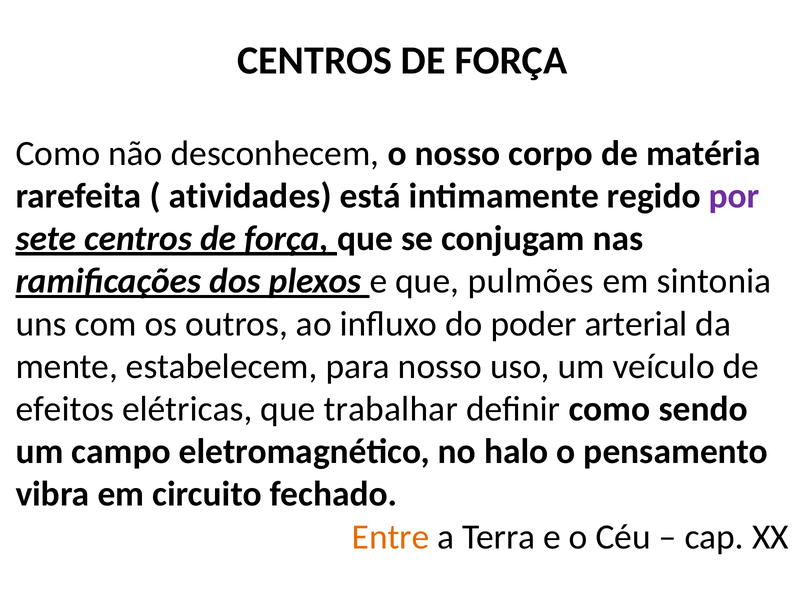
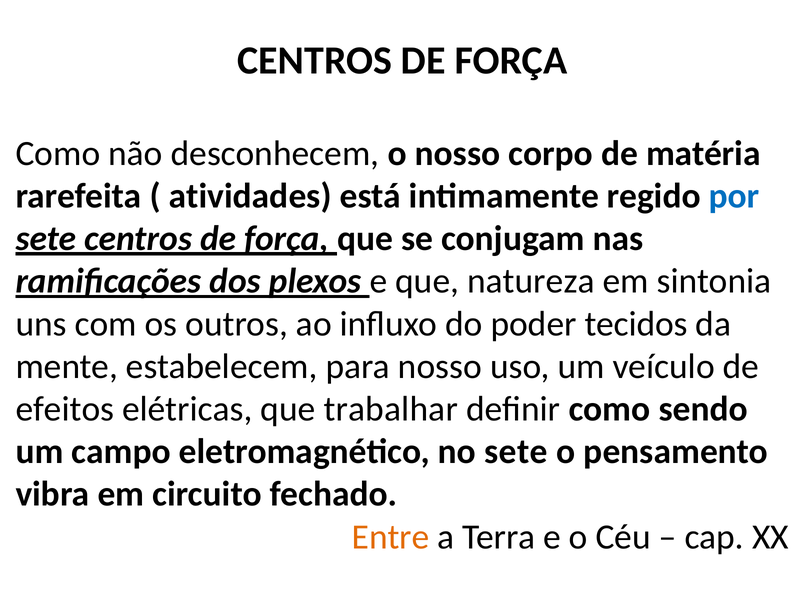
por colour: purple -> blue (734, 196)
pulmões: pulmões -> natureza (531, 281)
arterial: arterial -> tecidos (636, 324)
no halo: halo -> sete (516, 452)
